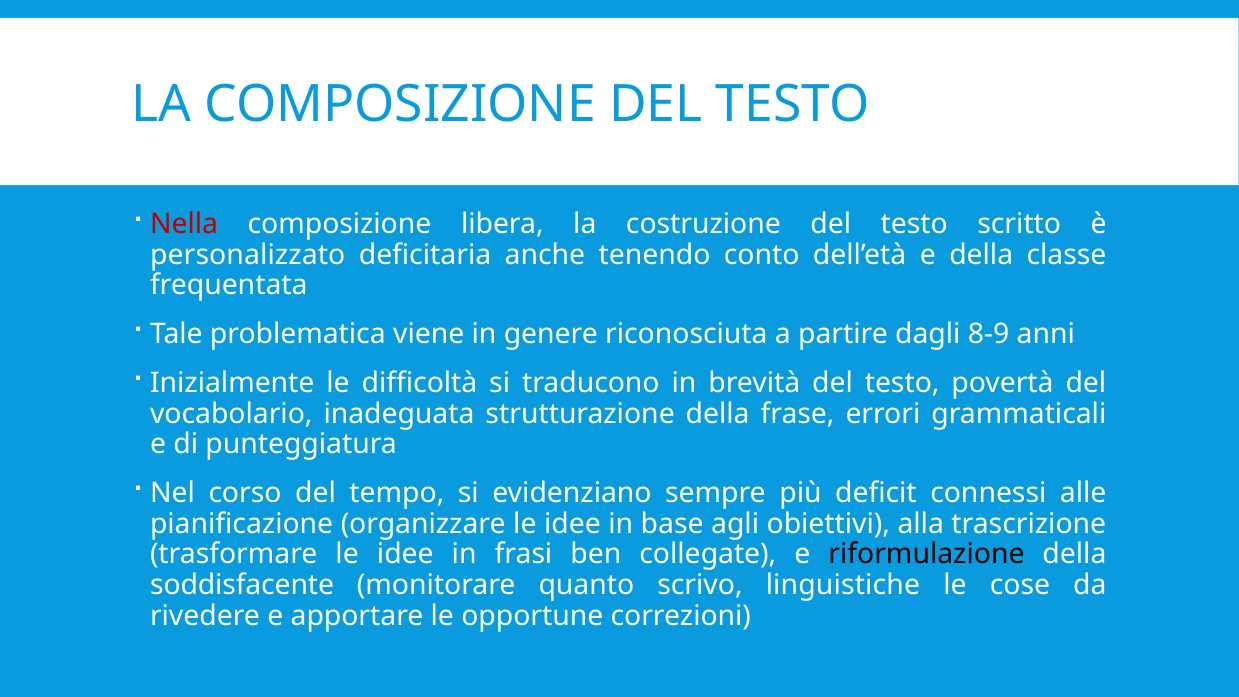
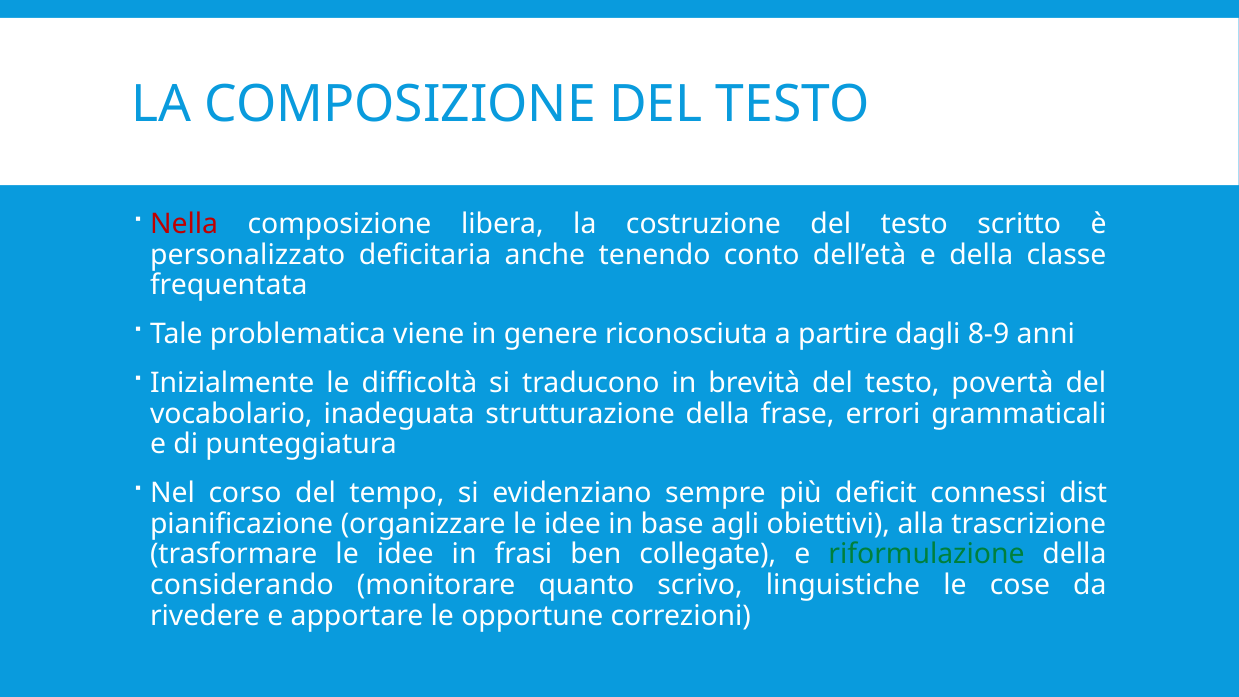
alle: alle -> dist (1083, 493)
riformulazione colour: black -> green (926, 554)
soddisfacente: soddisfacente -> considerando (242, 585)
